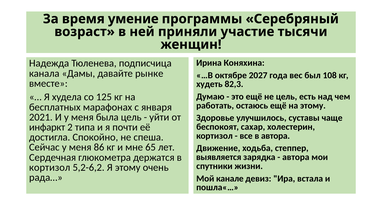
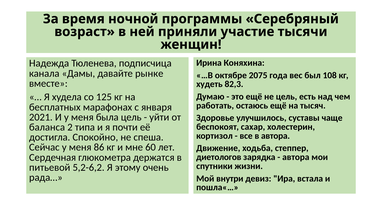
умение: умение -> ночной (133, 19)
2027: 2027 -> 2075 (258, 75)
на этому: этому -> тысяч (313, 105)
инфаркт: инфаркт -> баланса (47, 127)
65: 65 -> 60 (151, 147)
выявляется: выявляется -> диетологов (219, 157)
кортизол: кортизол -> питьевой (50, 167)
канале: канале -> внутри (230, 178)
